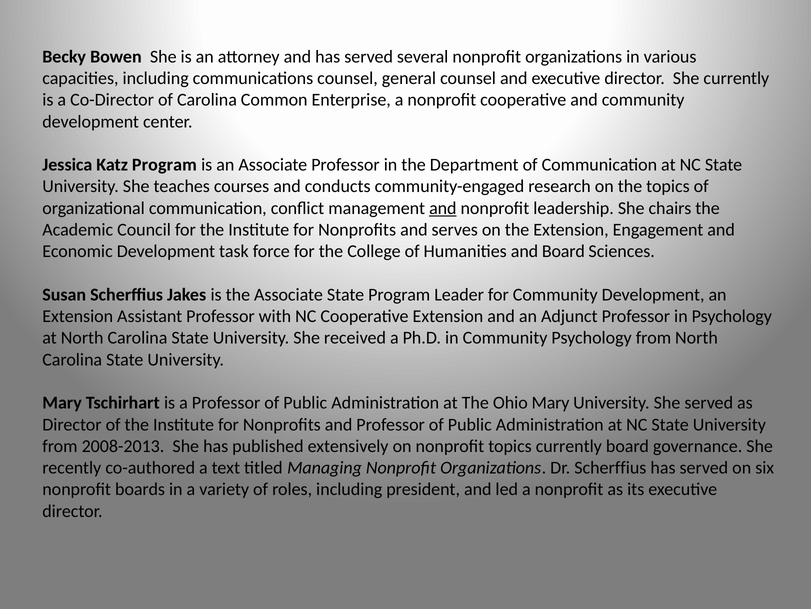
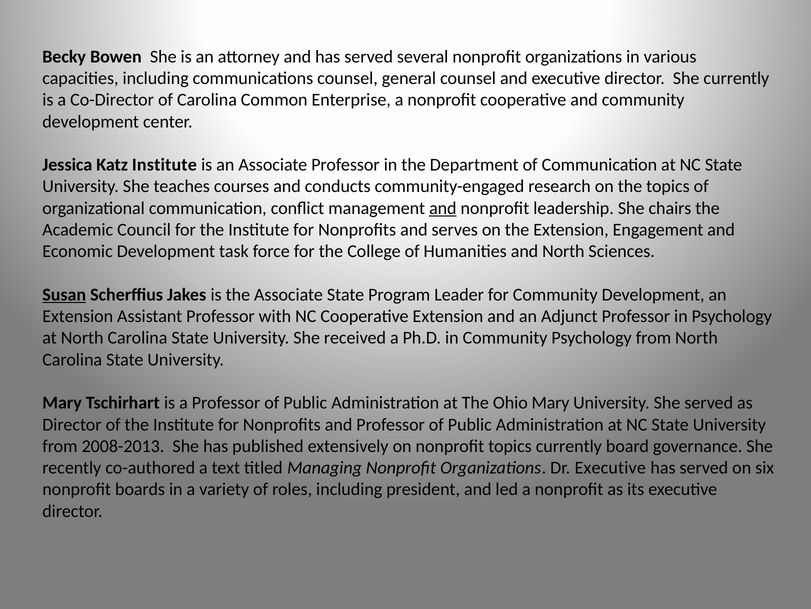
Katz Program: Program -> Institute (164, 165)
and Board: Board -> North (563, 251)
Susan underline: none -> present (64, 294)
Dr Scherffius: Scherffius -> Executive (610, 467)
